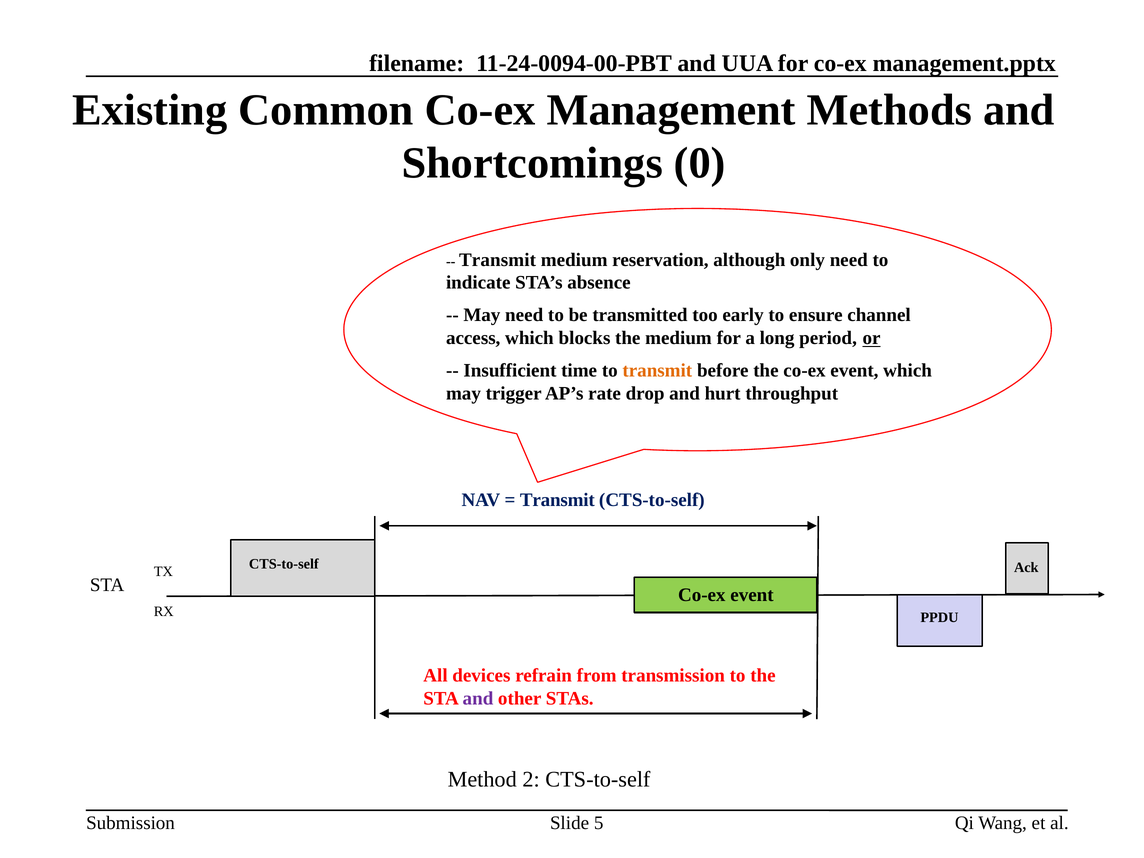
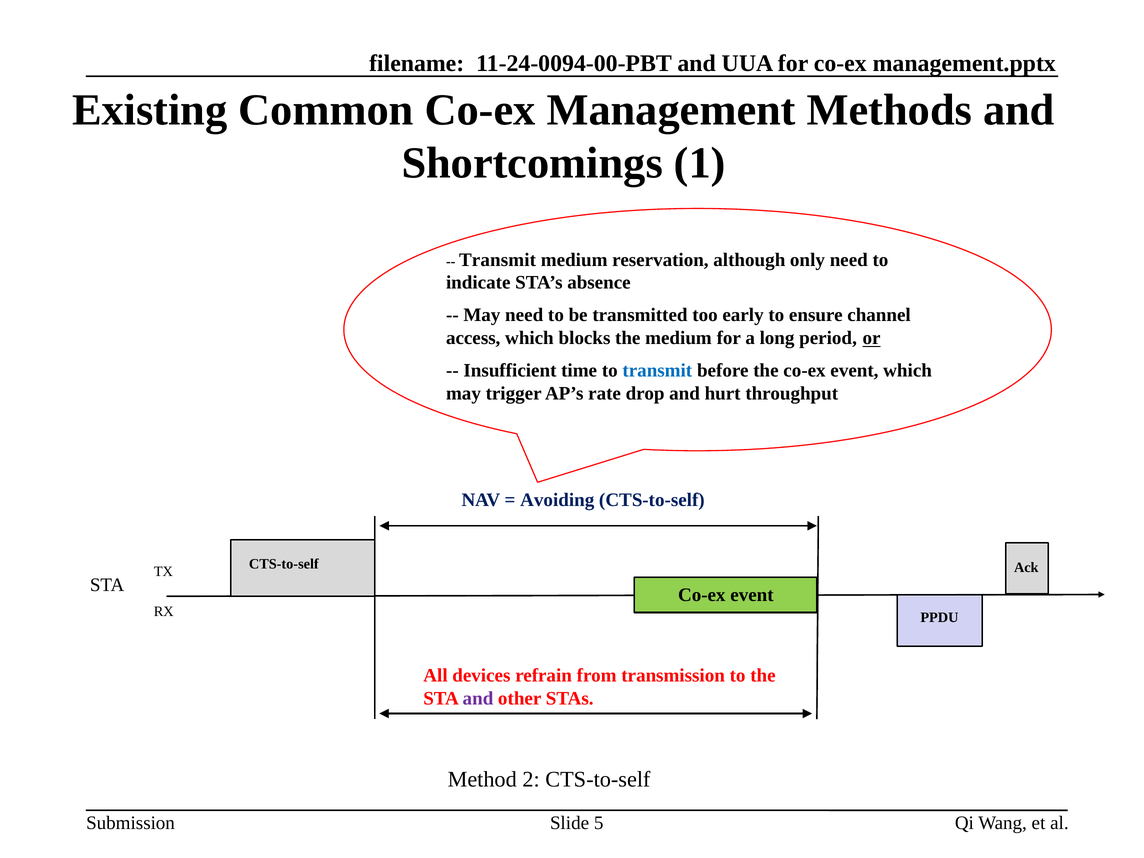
0: 0 -> 1 (700, 163)
transmit colour: orange -> blue (657, 370)
Transmit: Transmit -> Avoiding (557, 500)
